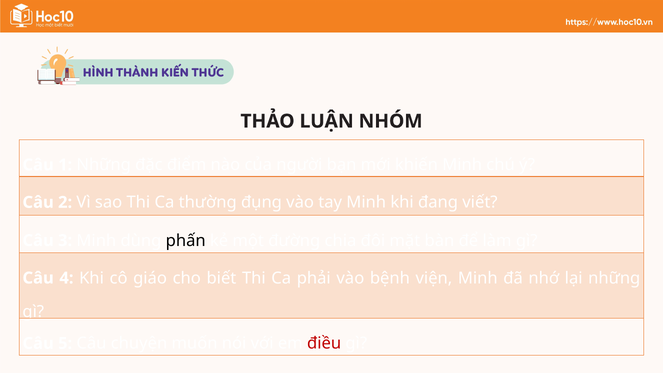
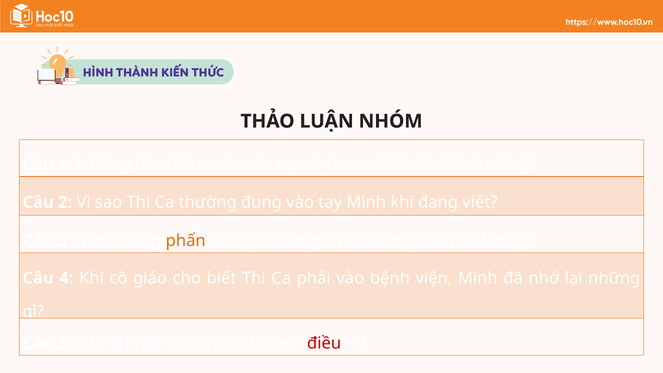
phấn colour: black -> orange (186, 241)
